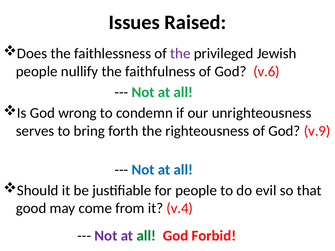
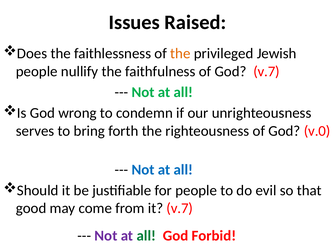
the colour: purple -> orange (180, 54)
God v.6: v.6 -> v.7 (266, 71)
v.9: v.9 -> v.0 (317, 131)
it v.4: v.4 -> v.7 (180, 209)
